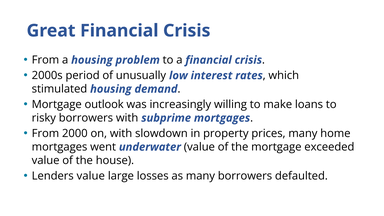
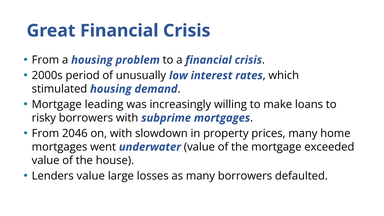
outlook: outlook -> leading (104, 105)
2000: 2000 -> 2046 (75, 134)
